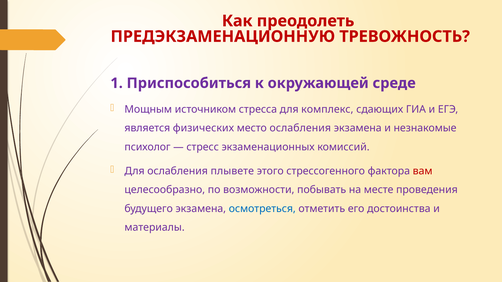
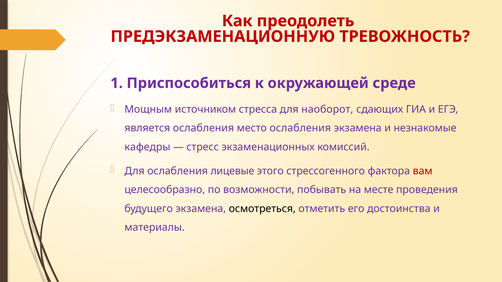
комплекс: комплекс -> наоборот (327, 110)
является физических: физических -> ослабления (203, 128)
психолог: психолог -> кафедры (147, 147)
плывете: плывете -> лицевые (232, 171)
осмотреться colour: blue -> black (262, 209)
